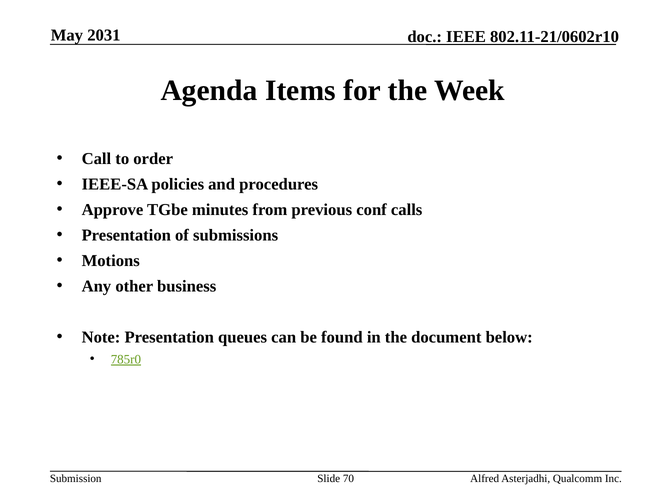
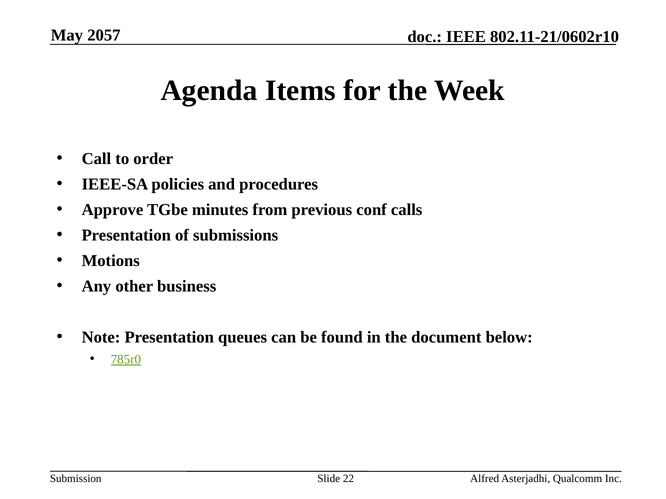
2031: 2031 -> 2057 (104, 35)
70: 70 -> 22 (348, 479)
